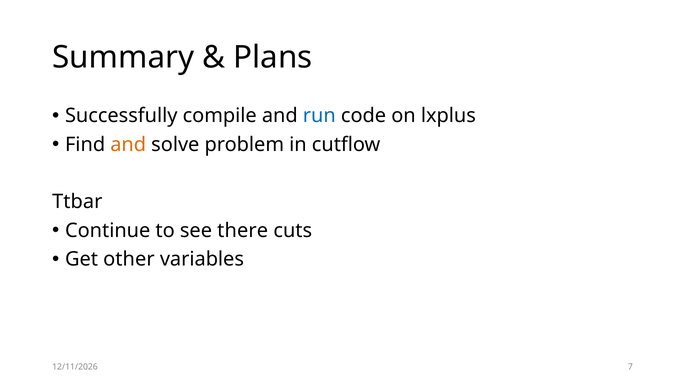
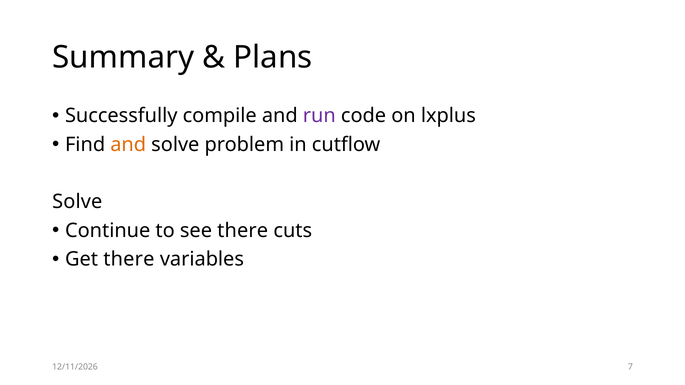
run colour: blue -> purple (319, 116)
Ttbar: Ttbar -> Solve (77, 202)
Get other: other -> there (129, 259)
